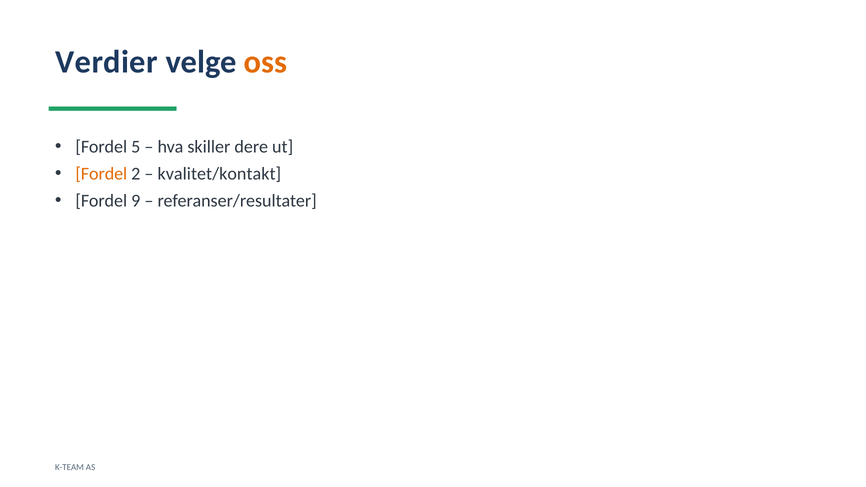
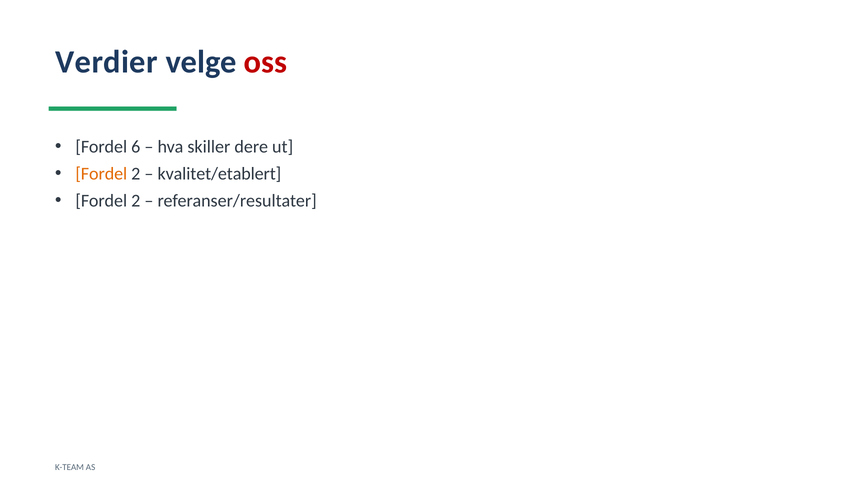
oss colour: orange -> red (265, 62)
5: 5 -> 6 (136, 147)
kvalitet/kontakt: kvalitet/kontakt -> kvalitet/etablert (219, 174)
9: 9 -> 2 (136, 201)
